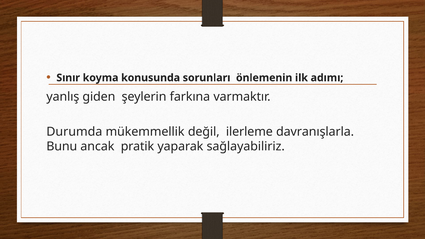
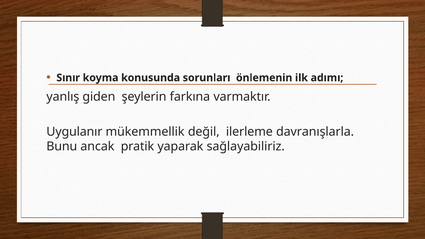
Durumda: Durumda -> Uygulanır (74, 132)
